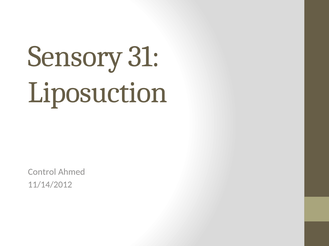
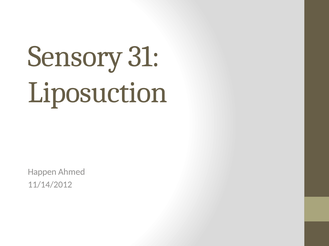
Control: Control -> Happen (42, 172)
